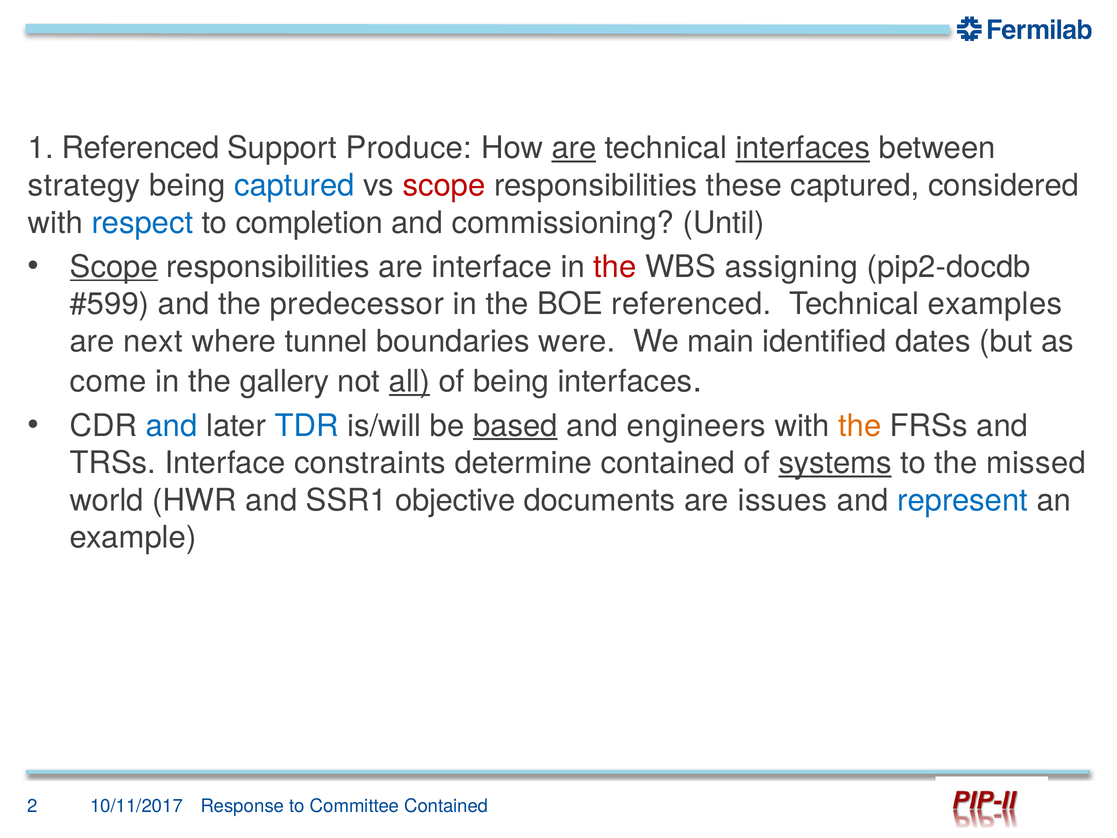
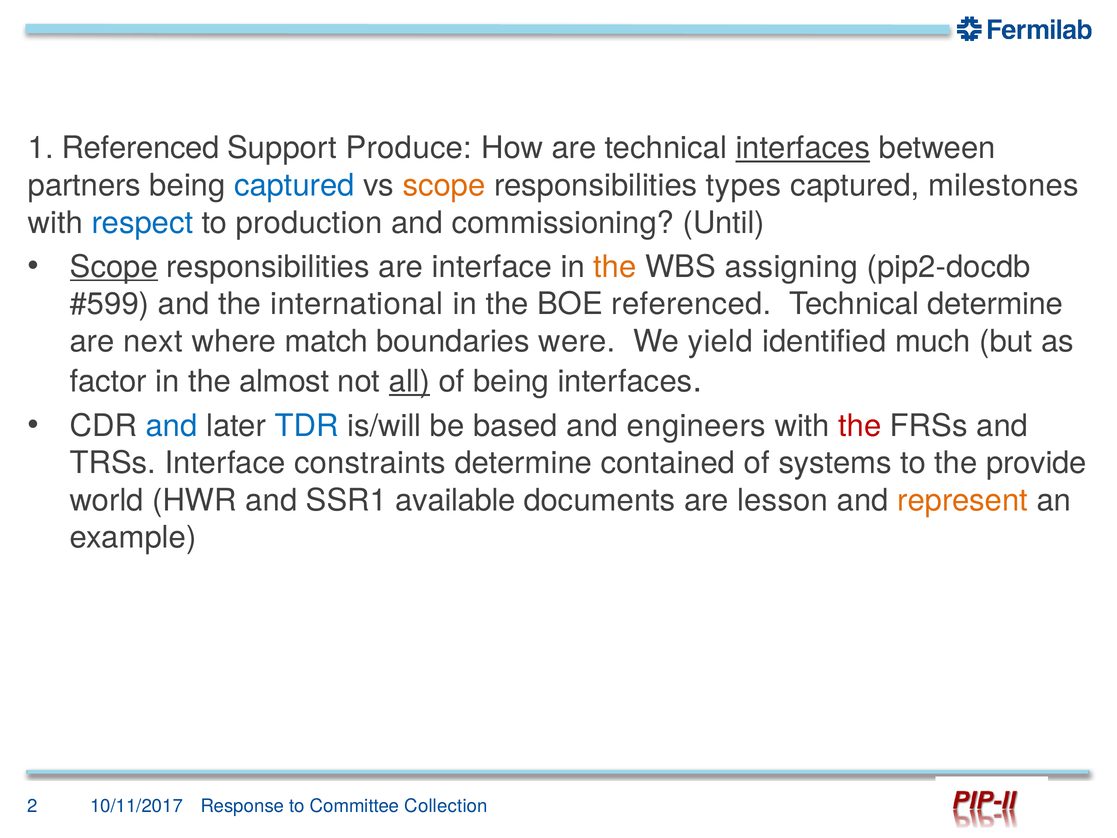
are underline: present -> none (574, 148)
strategy: strategy -> partners (84, 185)
scope colour: red -> orange (444, 185)
these: these -> types (744, 185)
considered: considered -> milestones (1003, 185)
completion: completion -> production (309, 223)
the colour: red -> orange (615, 267)
predecessor: predecessor -> international (357, 304)
Technical examples: examples -> determine (995, 304)
tunnel: tunnel -> match (326, 341)
main: main -> yield (720, 341)
dates: dates -> much (933, 341)
come: come -> factor (108, 382)
gallery: gallery -> almost (284, 382)
based underline: present -> none (515, 426)
the colour: orange -> red (860, 426)
systems underline: present -> none (835, 463)
missed: missed -> provide (1036, 463)
objective: objective -> available (455, 500)
issues: issues -> lesson (783, 500)
represent colour: blue -> orange (963, 500)
Committee Contained: Contained -> Collection (446, 806)
